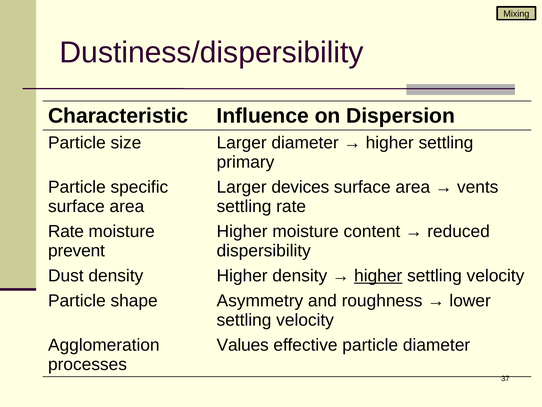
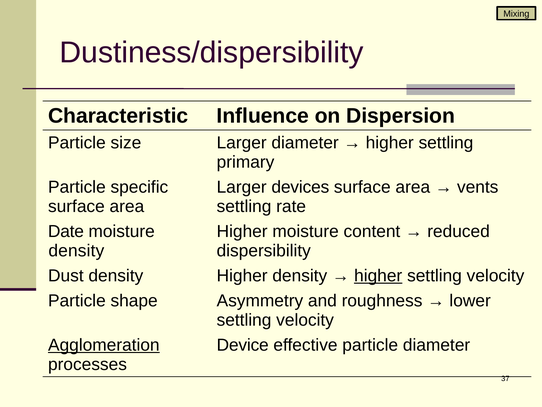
Rate: Rate -> Date (66, 231)
prevent: prevent -> density (76, 251)
Agglomeration underline: none -> present (104, 345)
Values: Values -> Device (243, 345)
